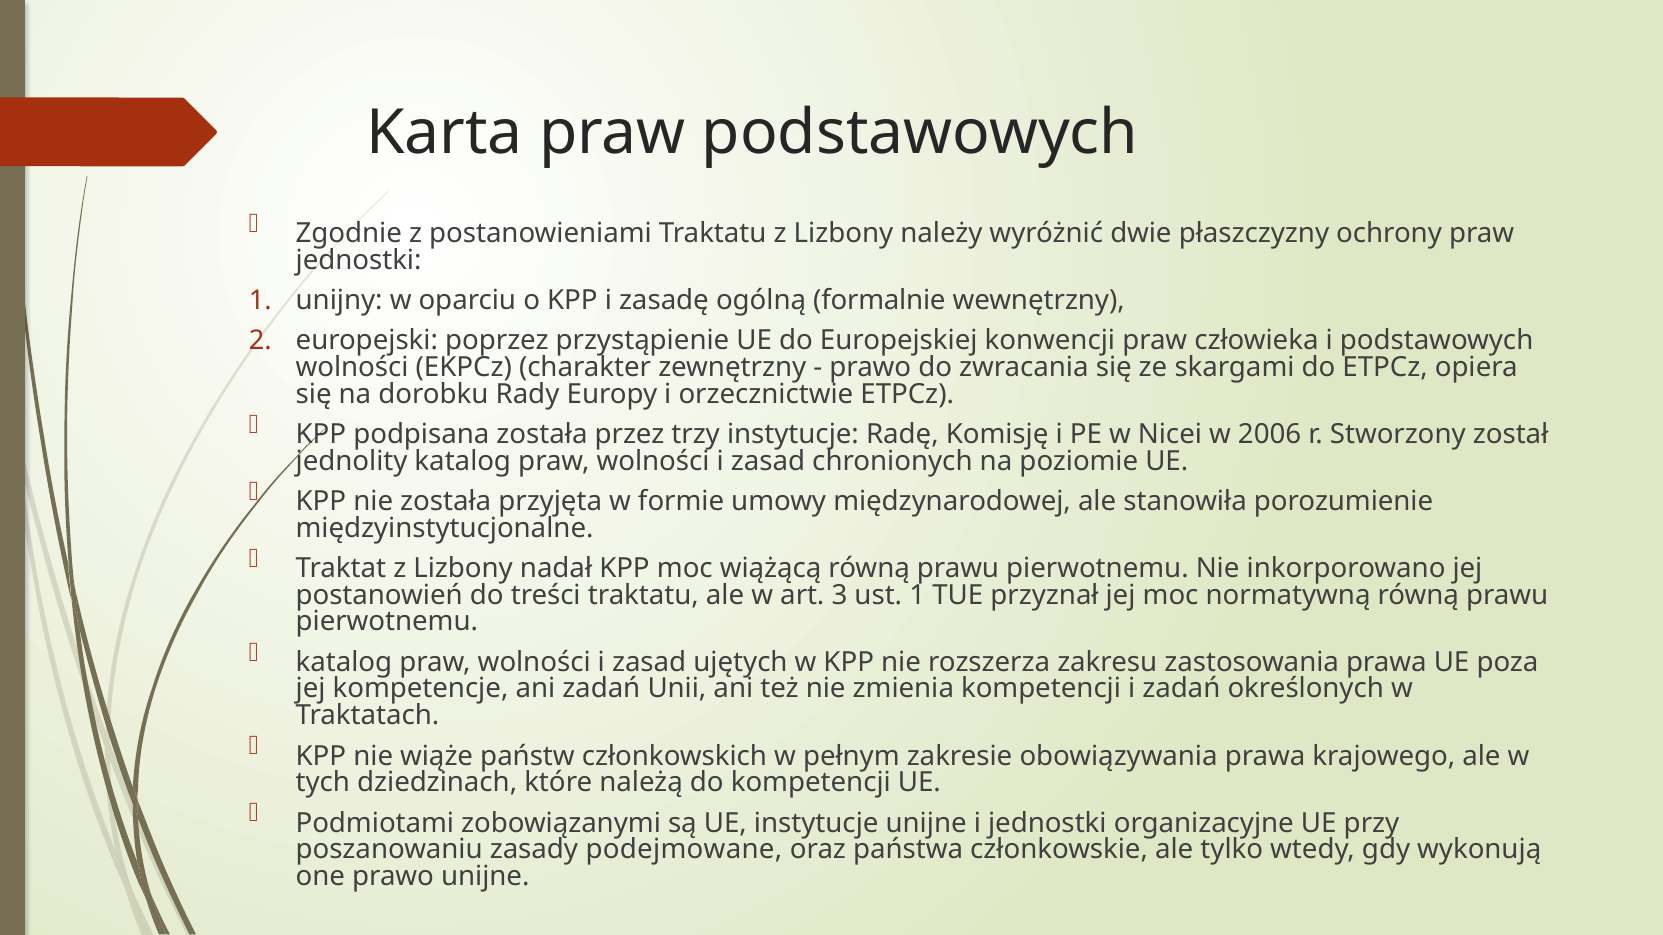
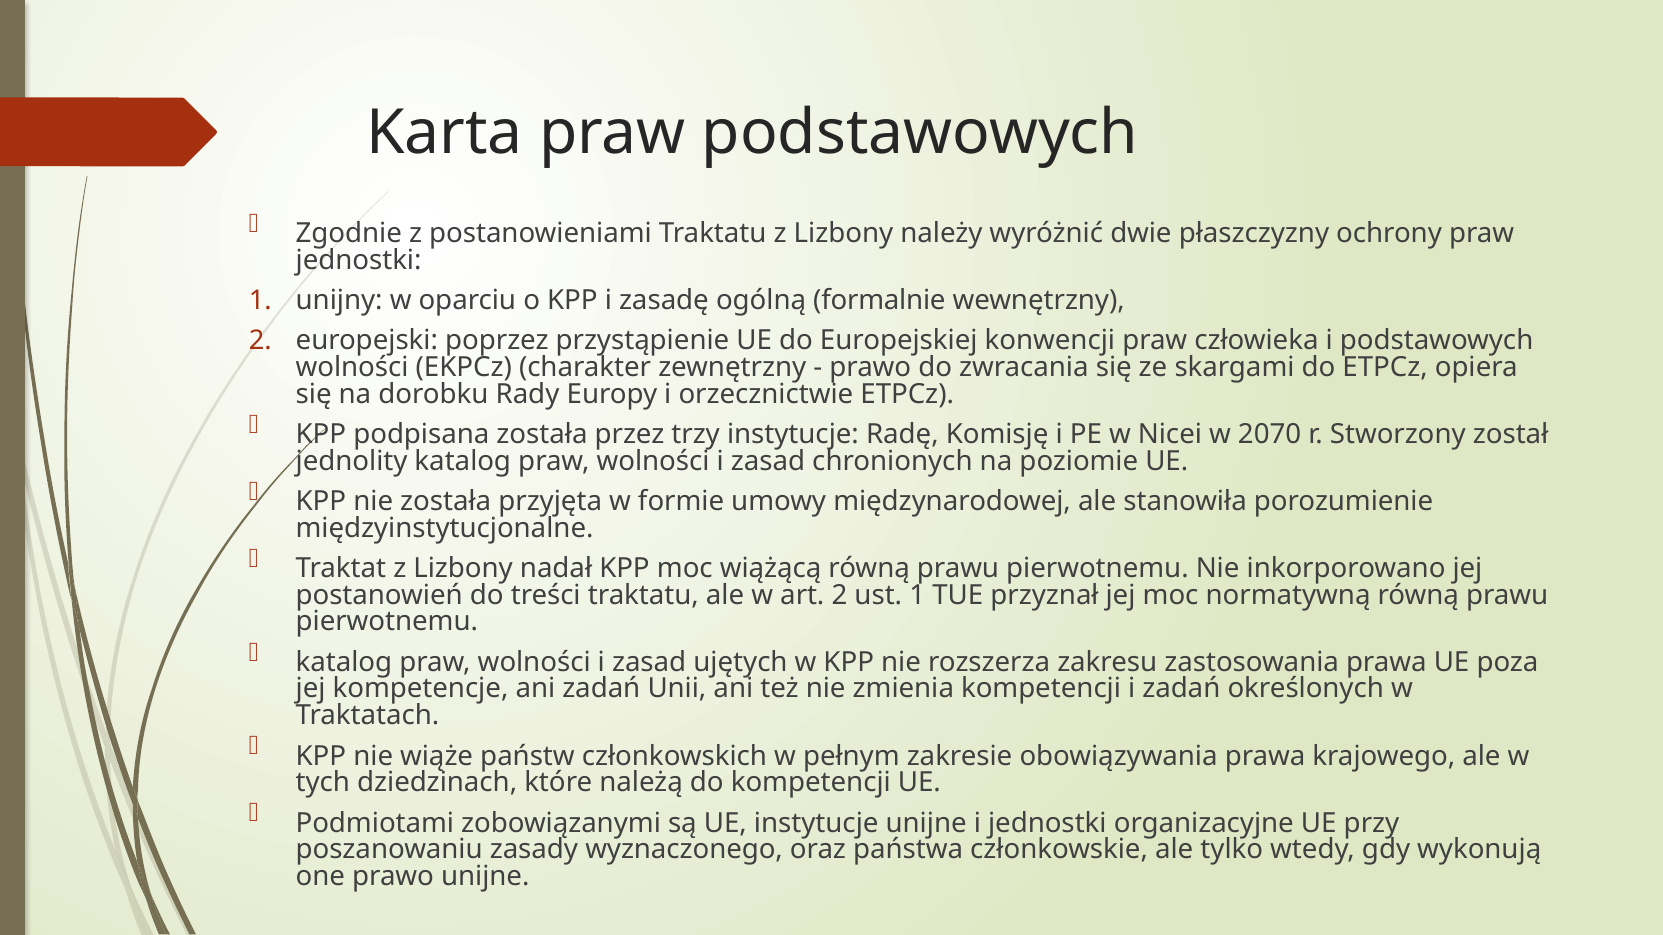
2006: 2006 -> 2070 (1270, 435)
art 3: 3 -> 2 (840, 595)
podejmowane: podejmowane -> wyznaczonego (684, 850)
